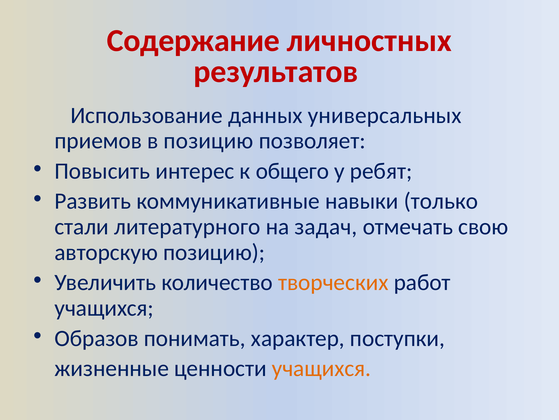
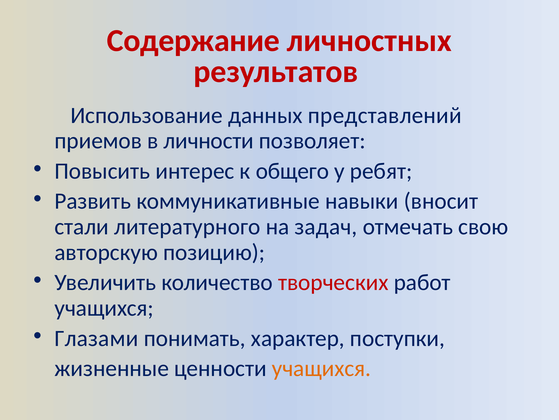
универсальных: универсальных -> представлений (385, 115)
в позицию: позицию -> личности (209, 141)
только: только -> вносит (441, 201)
творческих colour: orange -> red (333, 282)
Образов: Образов -> Глазами (96, 338)
